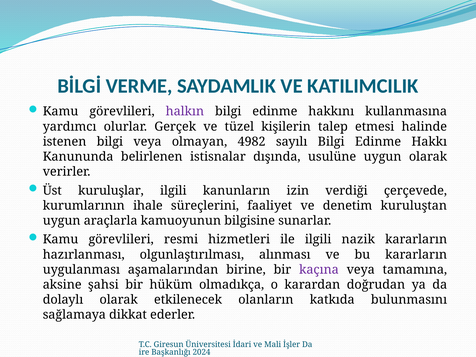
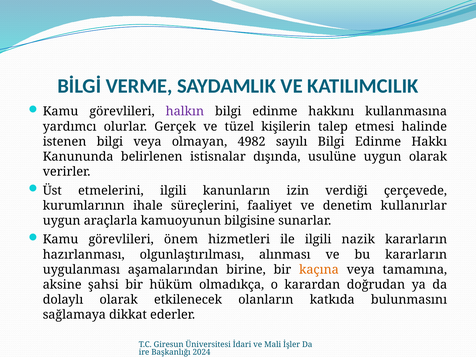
kuruluşlar: kuruluşlar -> etmelerini (111, 191)
kuruluştan: kuruluştan -> kullanırlar (414, 206)
resmi: resmi -> önem (181, 239)
kaçına colour: purple -> orange (319, 270)
